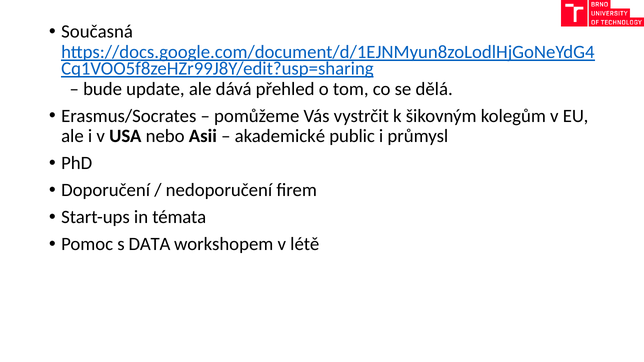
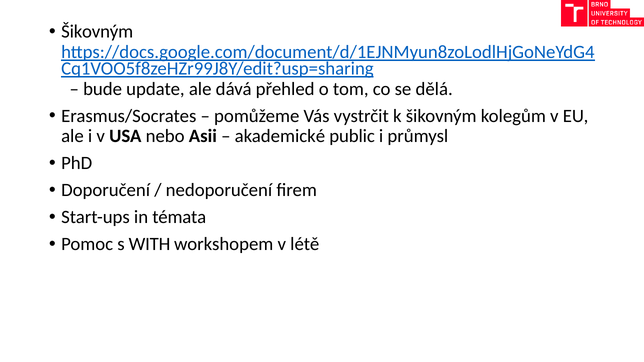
Současná: Současná -> Šikovným (97, 32)
DATA: DATA -> WITH (150, 244)
